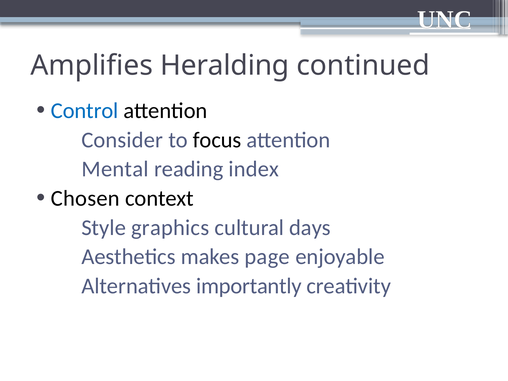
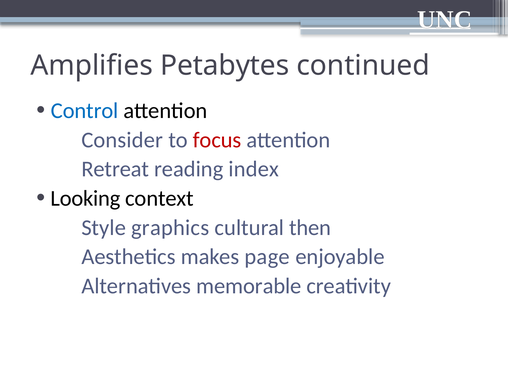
Heralding: Heralding -> Petabytes (225, 65)
focus colour: black -> red (217, 140)
Mental: Mental -> Retreat (115, 169)
Chosen: Chosen -> Looking (86, 198)
days: days -> then (310, 228)
importantly: importantly -> memorable (249, 286)
